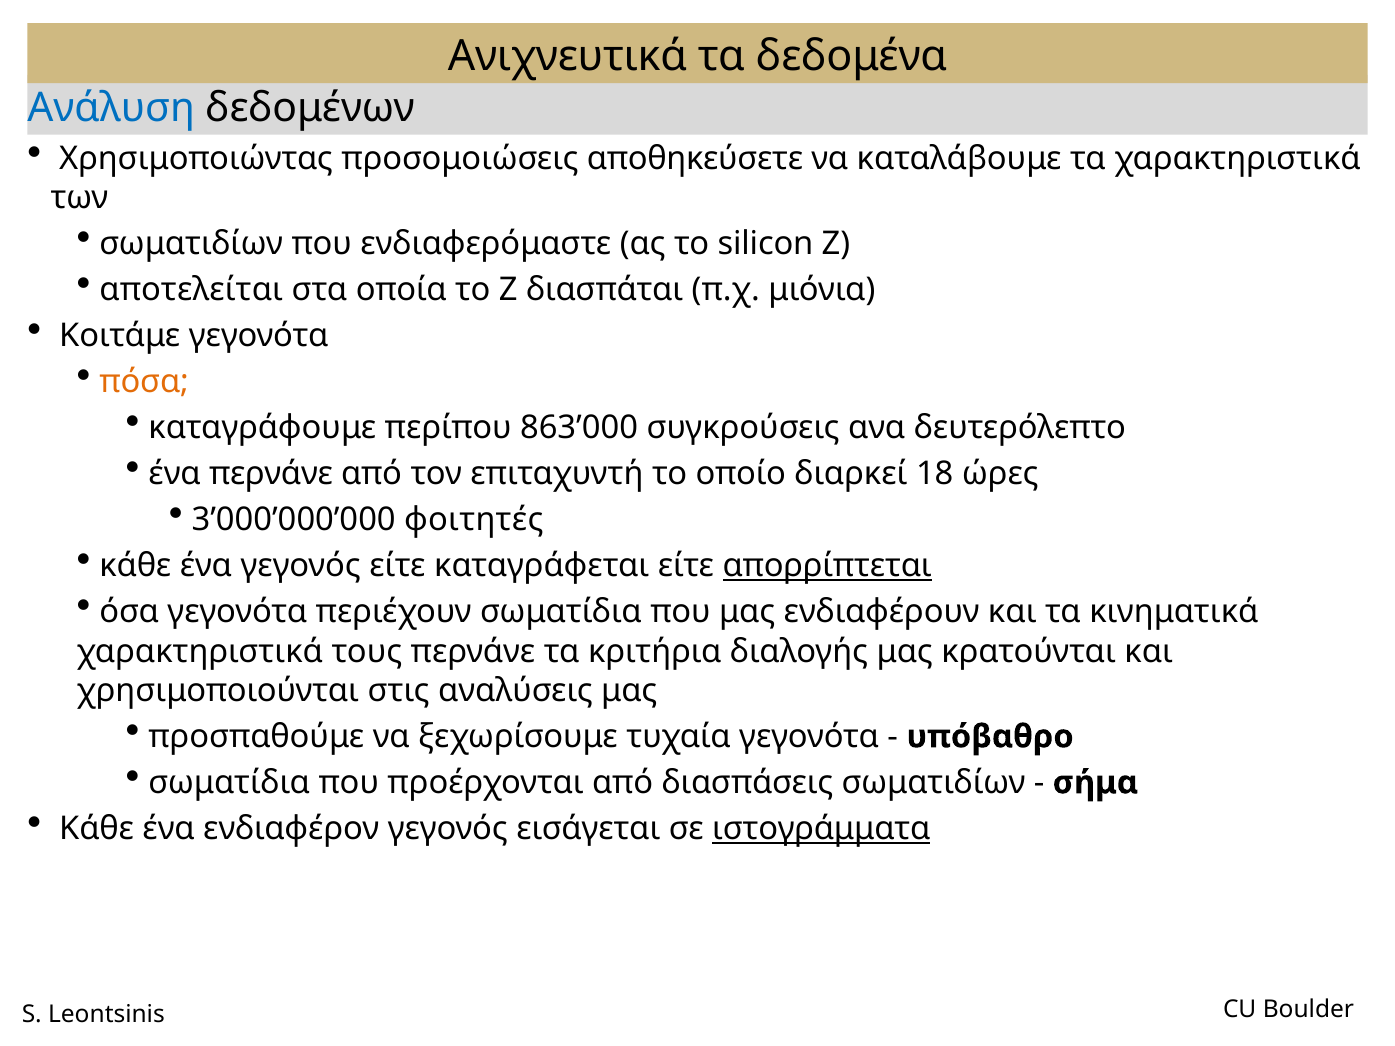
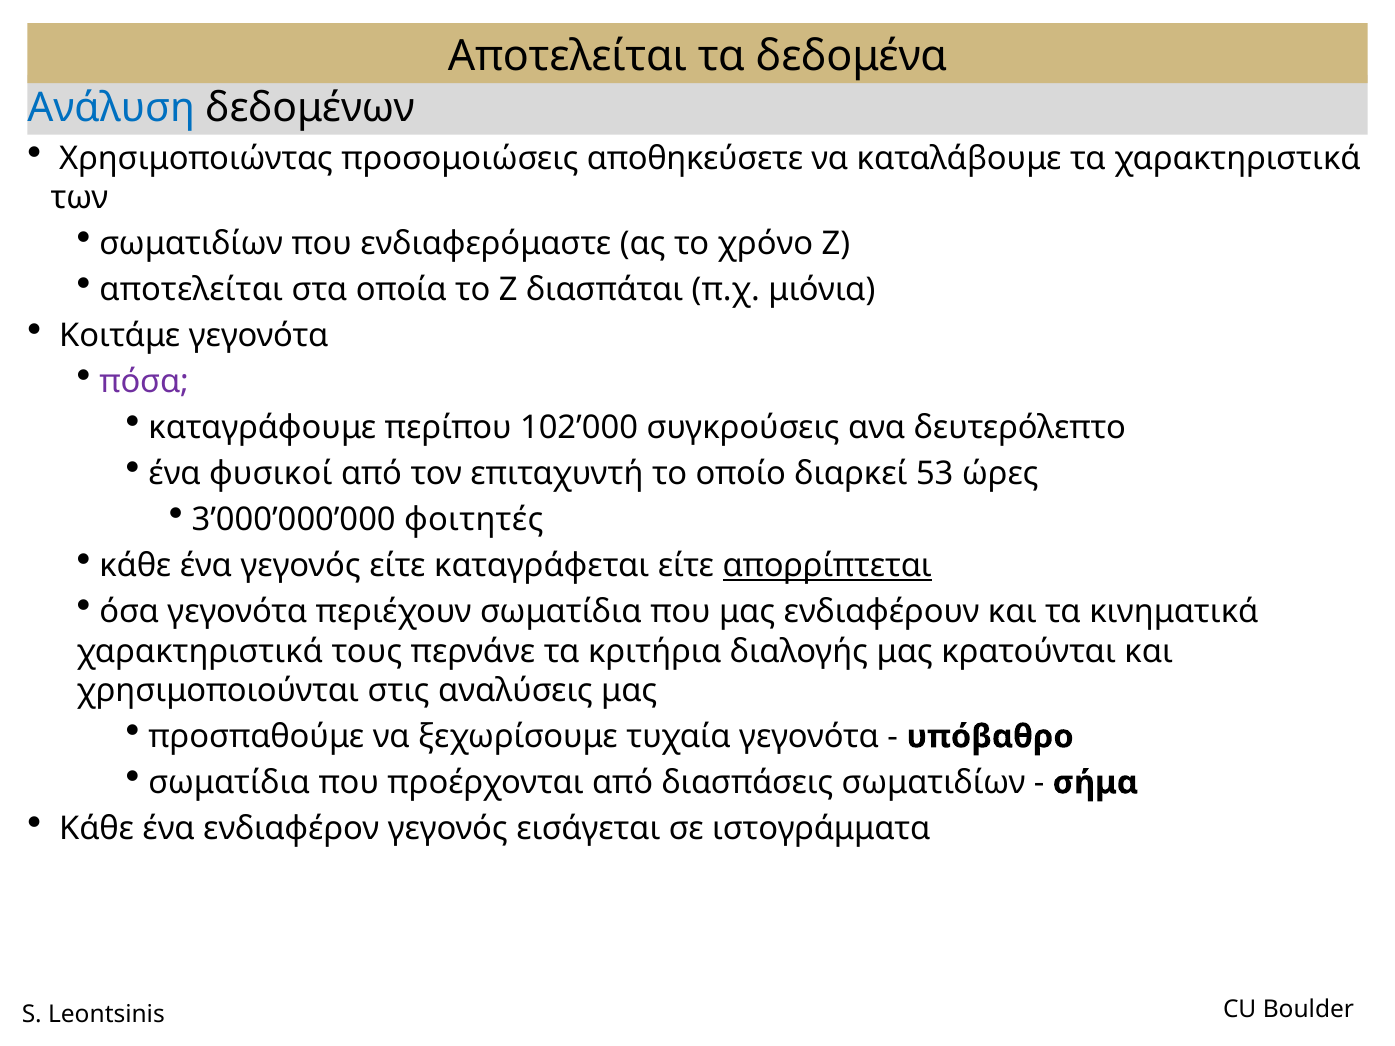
Ανιχνευτικά: Ανιχνευτικά -> Αποτελείται (567, 56)
silicon: silicon -> χρόνο (765, 244)
πόσα colour: orange -> purple (144, 382)
863’000: 863’000 -> 102’000 (579, 428)
ένα περνάνε: περνάνε -> φυσικοί (271, 474)
18: 18 -> 53 (935, 474)
ιστογράμματα underline: present -> none (821, 829)
